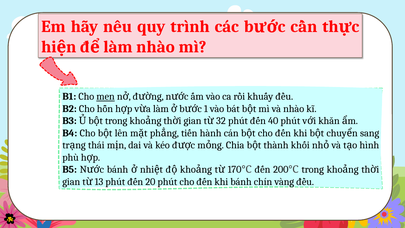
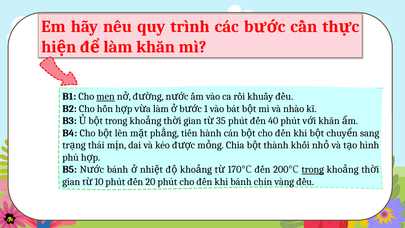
làm nhào: nhào -> khăn (156, 47)
32: 32 -> 35 (221, 121)
trong underline: none -> present (313, 169)
13: 13 -> 10 (99, 182)
